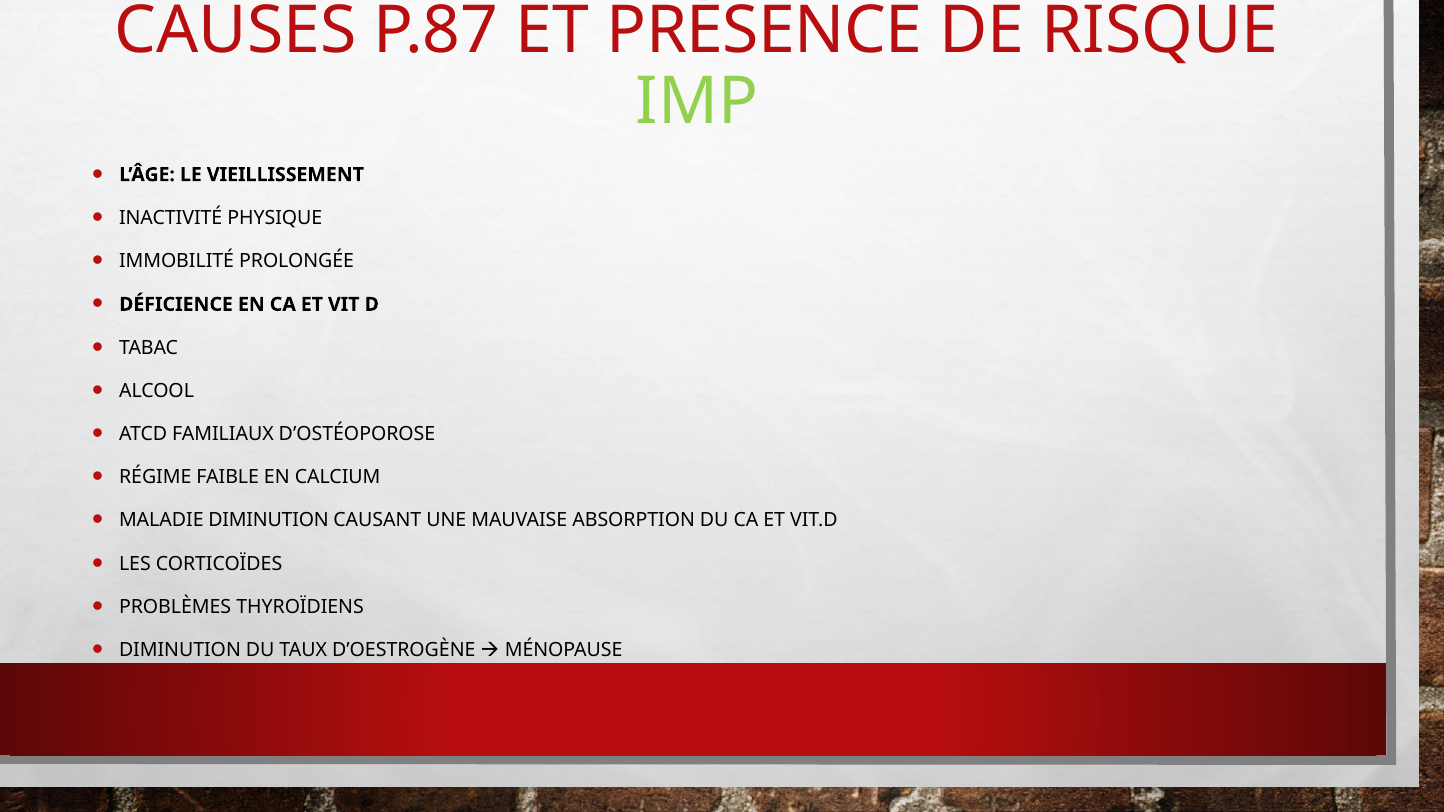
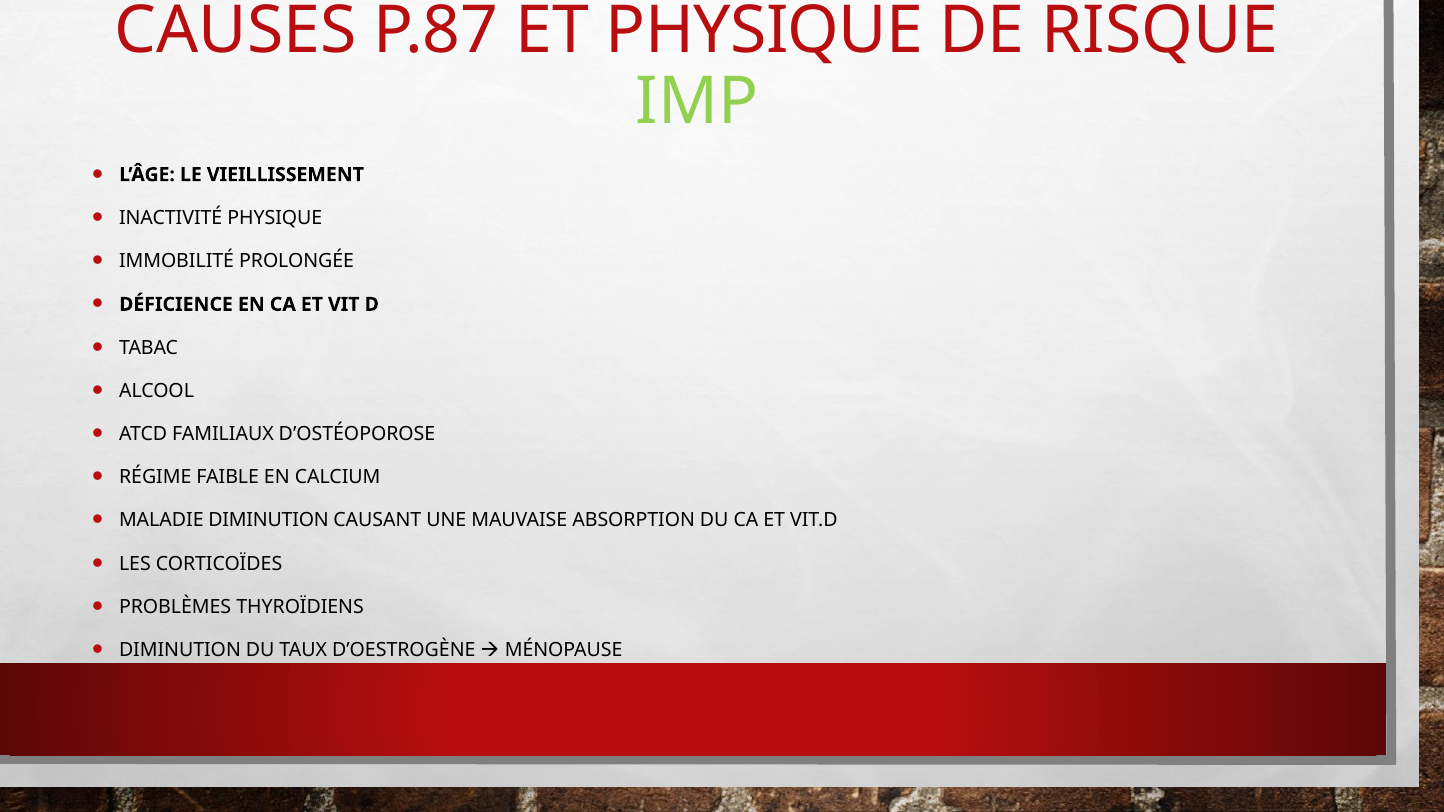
ET PRÉSENCE: PRÉSENCE -> PHYSIQUE (765, 30)
